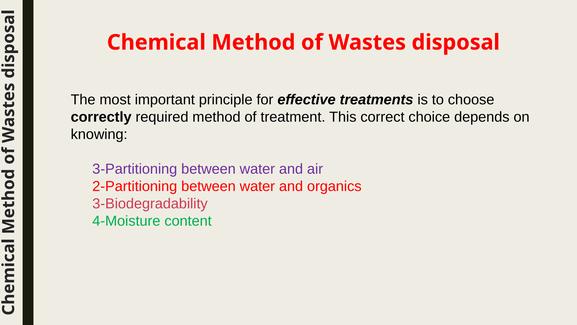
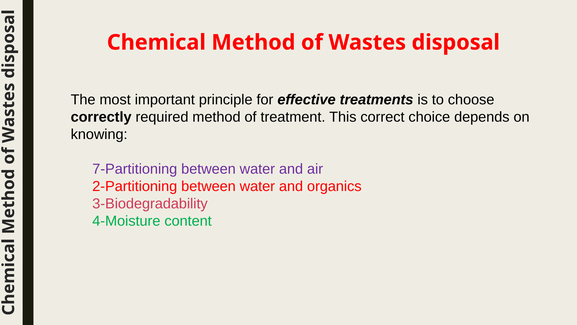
3-Partitioning: 3-Partitioning -> 7-Partitioning (135, 169)
